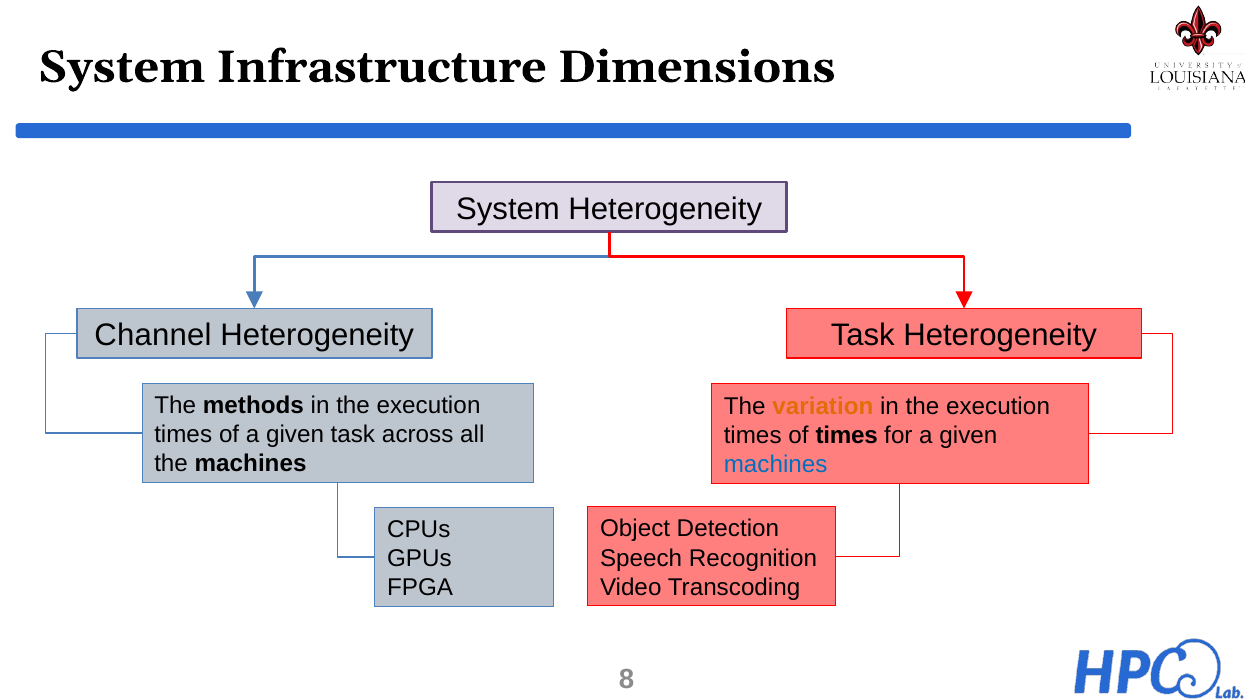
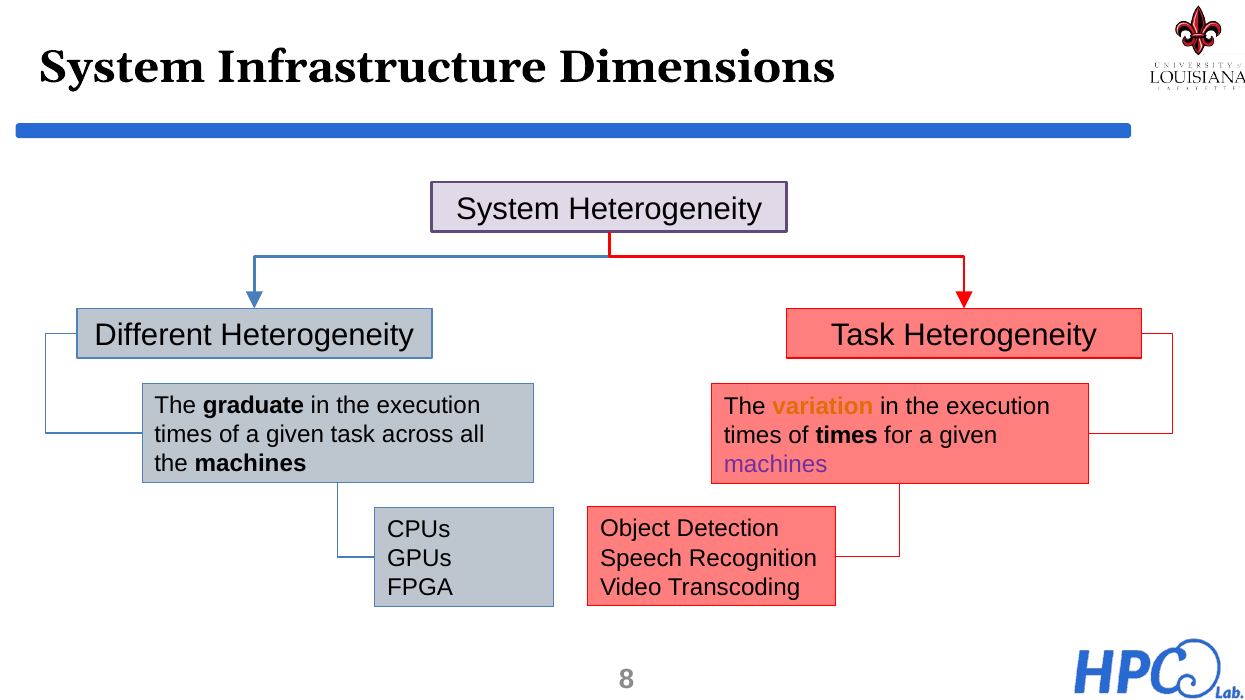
Channel: Channel -> Different (153, 336)
methods: methods -> graduate (253, 406)
machines colour: blue -> purple (776, 465)
